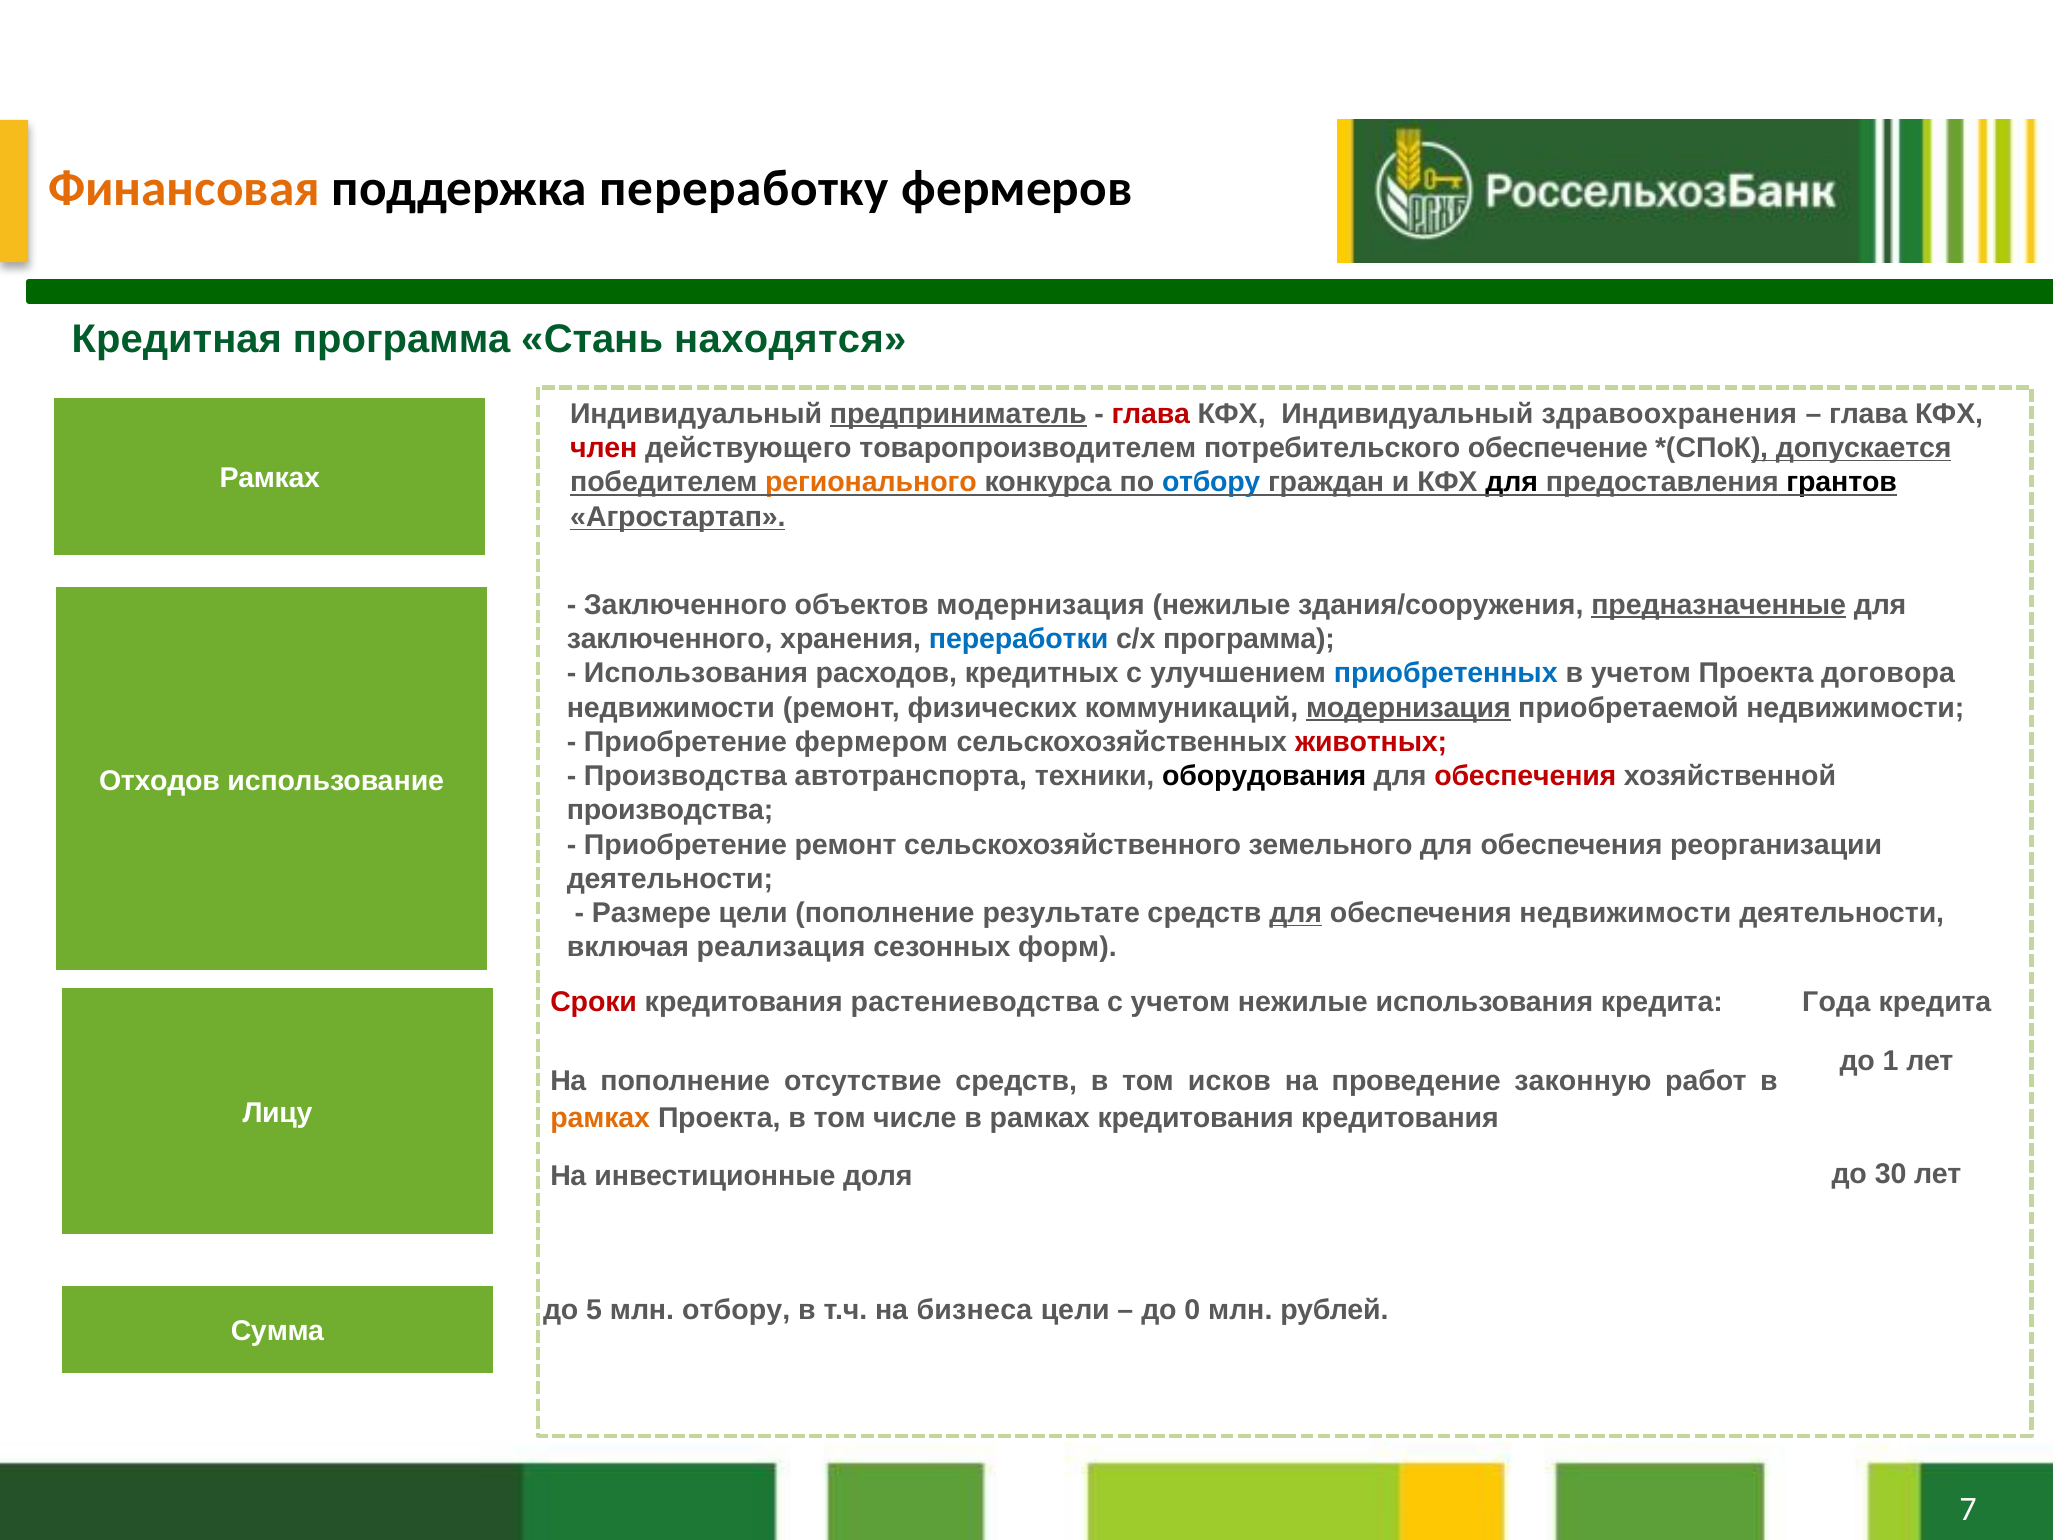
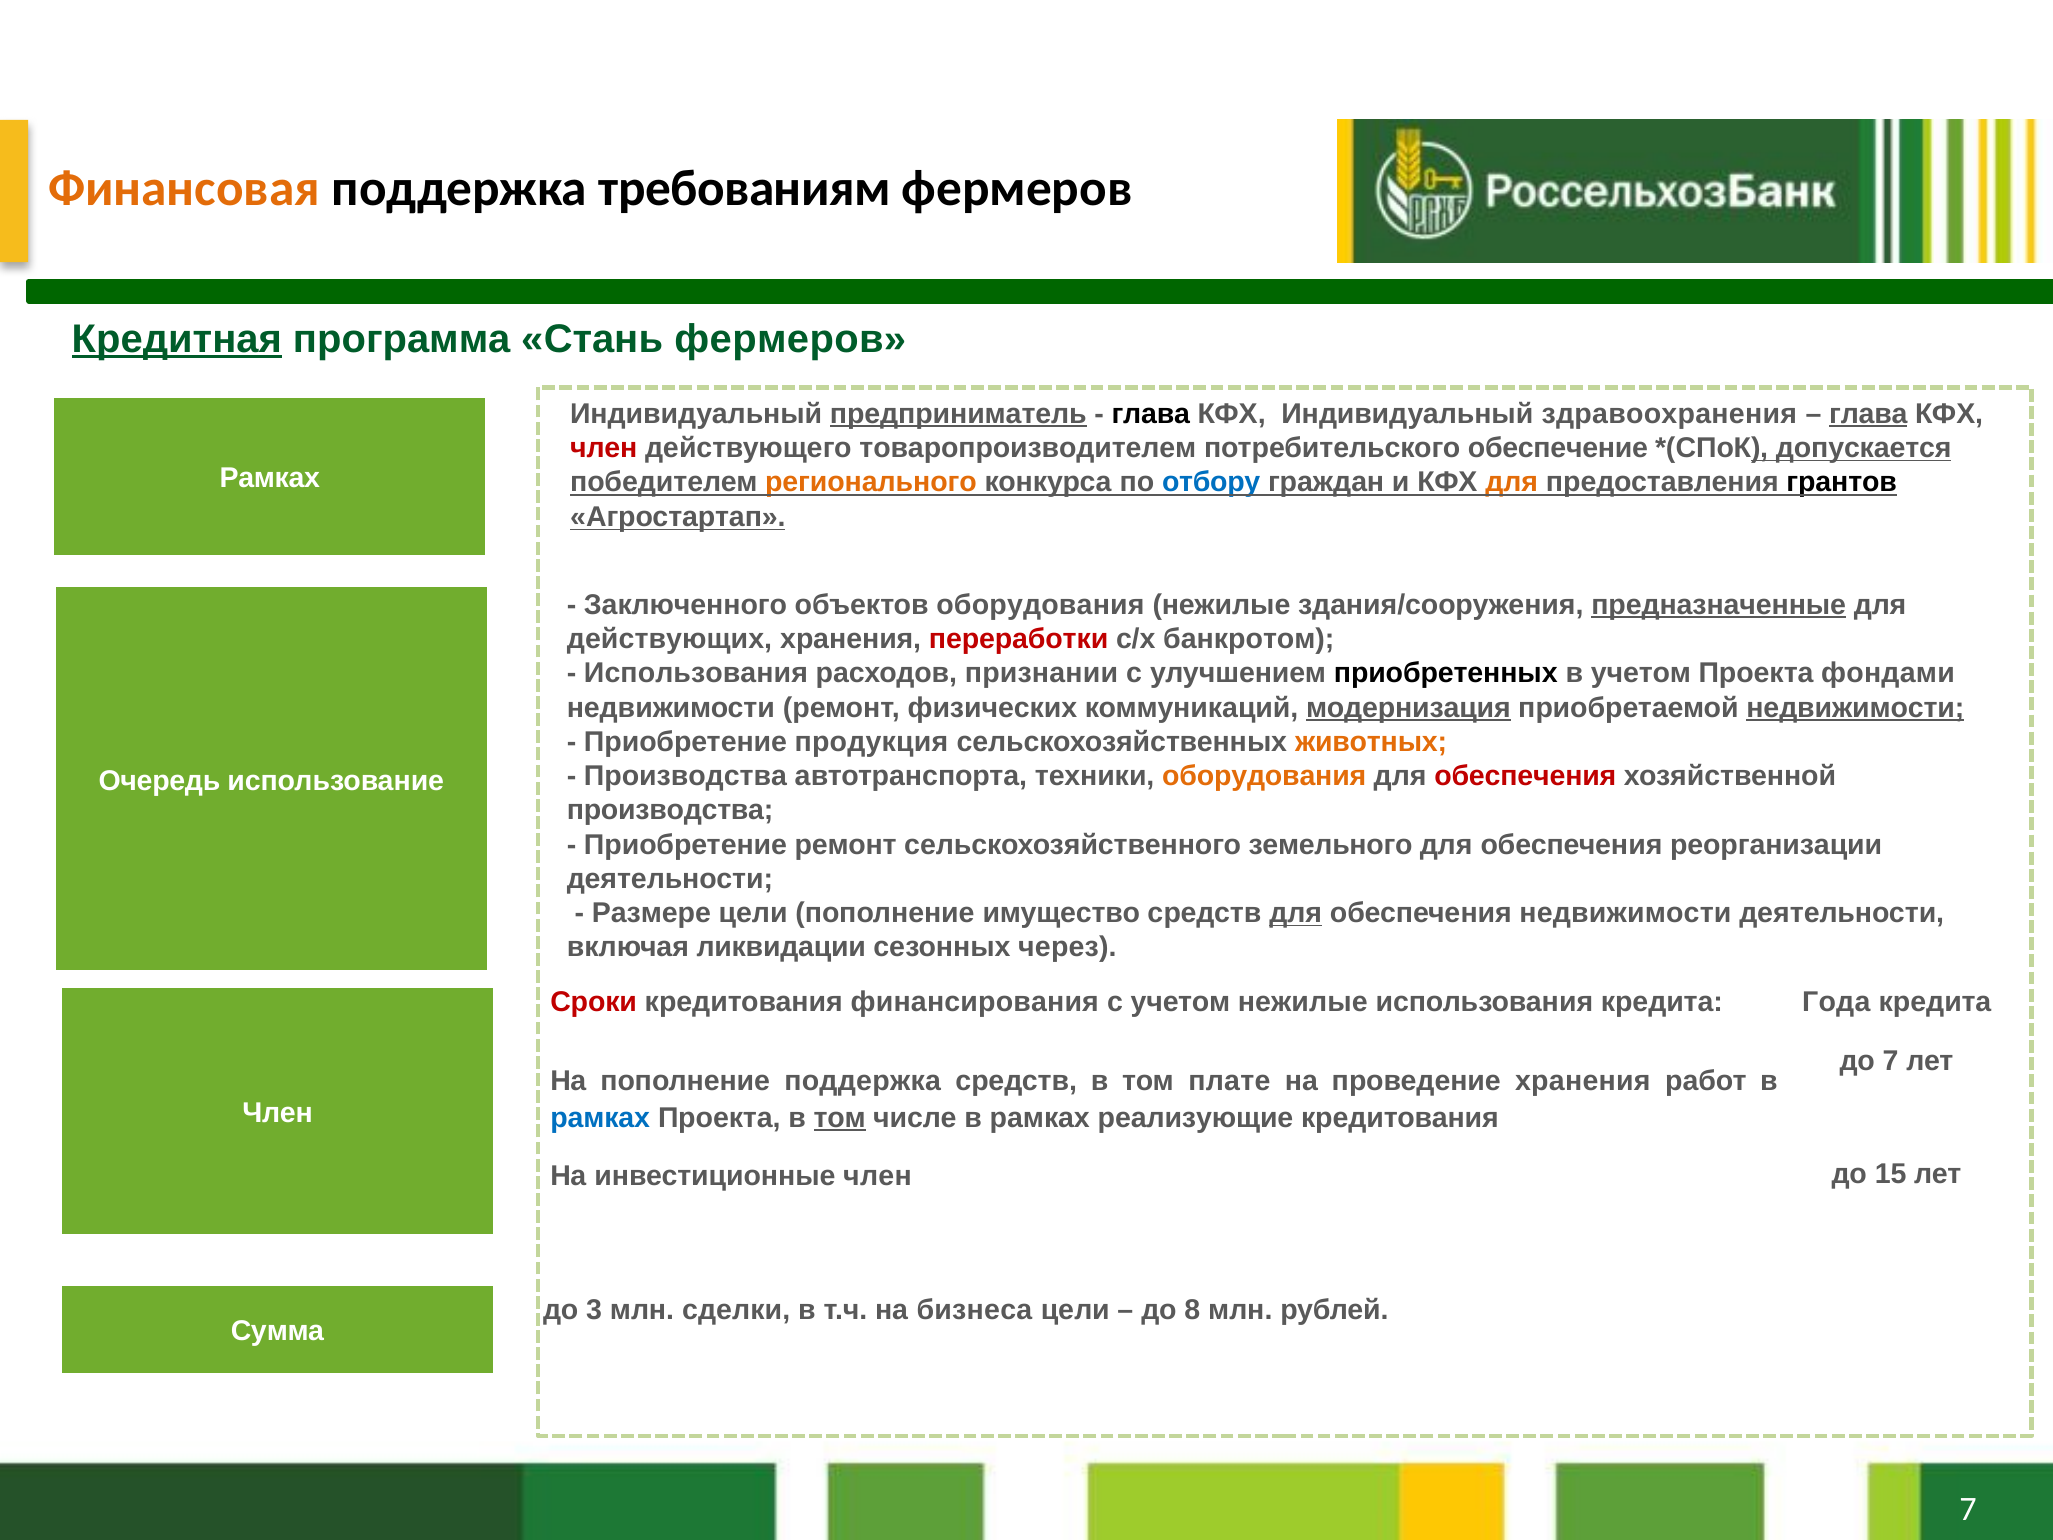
переработку: переработку -> требованиям (745, 188)
Кредитная underline: none -> present (177, 339)
Стань находятся: находятся -> фермеров (790, 339)
глава colour: red -> black (1151, 414)
глава underline: none -> present (1868, 414)
для colour: black -> orange (1512, 482)
объектов модернизация: модернизация -> оборудования (1040, 605)
заключенного: заключенного -> действующих (669, 639)
переработки colour: blue -> red (1019, 639)
с/х программа: программа -> банкротом (1249, 639)
кредитных: кредитных -> признании (1041, 673)
приобретенных colour: blue -> black (1446, 673)
договора: договора -> фондами (1888, 673)
недвижимости underline: none -> present (1855, 708)
фермером: фермером -> продукция (871, 742)
животных colour: red -> orange (1371, 742)
оборудования colour: black -> orange (1264, 776)
Отходов: Отходов -> Очередь (159, 781)
результате: результате -> имущество (1061, 913)
реализация: реализация -> ликвидации (781, 947)
форм: форм -> через (1067, 947)
растениеводства: растениеводства -> финансирования (975, 1002)
до 1: 1 -> 7 (1891, 1061)
пополнение отсутствие: отсутствие -> поддержка (863, 1081)
исков: исков -> плате (1229, 1081)
проведение законную: законную -> хранения (1583, 1081)
Лицу: Лицу -> Член (278, 1113)
рамках colour: orange -> blue (600, 1118)
том underline: none -> present (840, 1118)
рамках кредитования: кредитования -> реализующие (1196, 1118)
инвестиционные доля: доля -> член (877, 1176)
30: 30 -> 15 (1891, 1174)
5: 5 -> 3 (594, 1309)
млн отбору: отбору -> сделки (736, 1309)
0: 0 -> 8 (1192, 1309)
